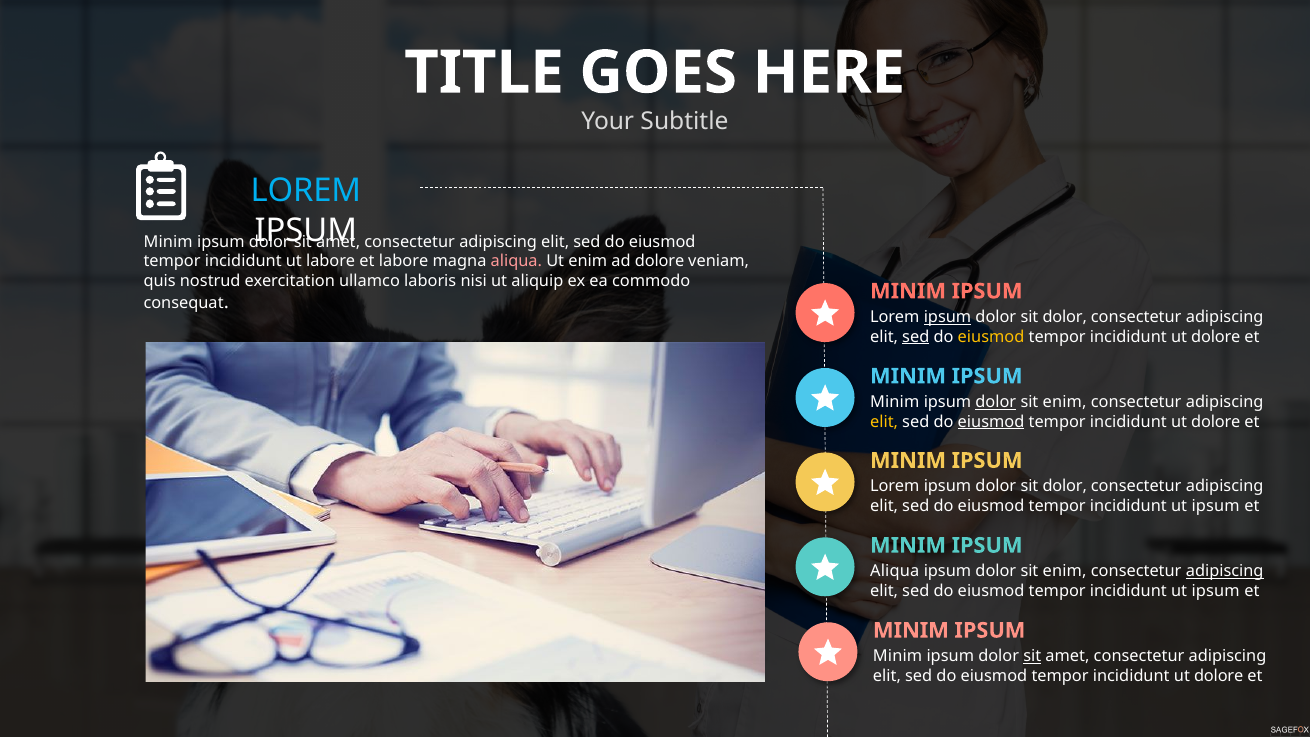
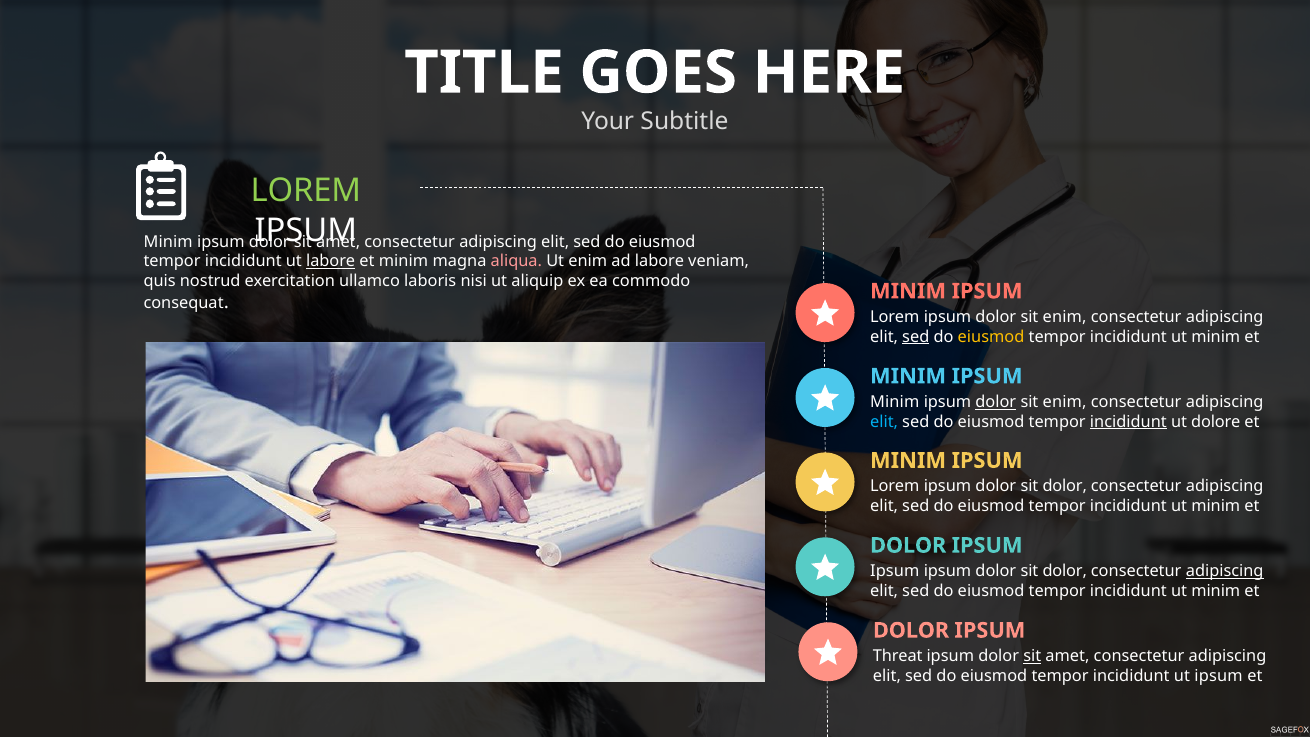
LOREM colour: light blue -> light green (306, 191)
labore underline: none -> present (331, 261)
labore: labore -> minim (404, 261)
ad dolore: dolore -> labore (660, 261)
ipsum underline: present -> none (948, 317)
dolor: dolor -> enim (1065, 317)
dolore: dolore -> minim (1216, 337)
elit colour: yellow -> light blue (884, 422)
eiusmod underline: present -> none (991, 422)
incididunt underline: none -> present (1128, 422)
ipsum: ipsum -> minim (1216, 506)
MINIM: MINIM -> DOLOR (908, 545)
Aliqua: Aliqua -> Ipsum (895, 571)
enim: enim -> dolor (1065, 571)
ipsum: ipsum -> minim (1216, 591)
MINIM: MINIM -> DOLOR (911, 630)
Minim: Minim -> Threat (898, 656)
dolore: dolore -> ipsum (1219, 676)
